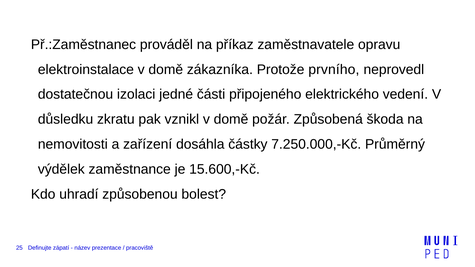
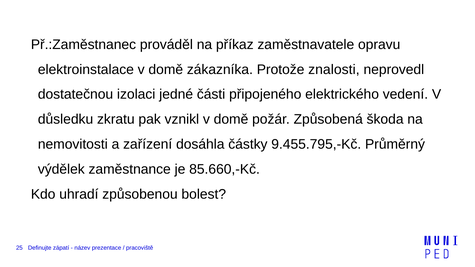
prvního: prvního -> znalosti (334, 70)
7.250.000,-Kč: 7.250.000,-Kč -> 9.455.795,-Kč (316, 144)
15.600,-Kč: 15.600,-Kč -> 85.660,-Kč (225, 169)
